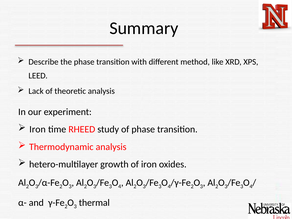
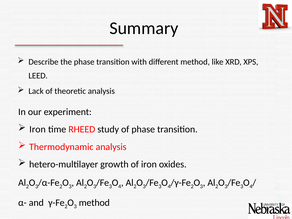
thermal: thermal -> method (94, 203)
